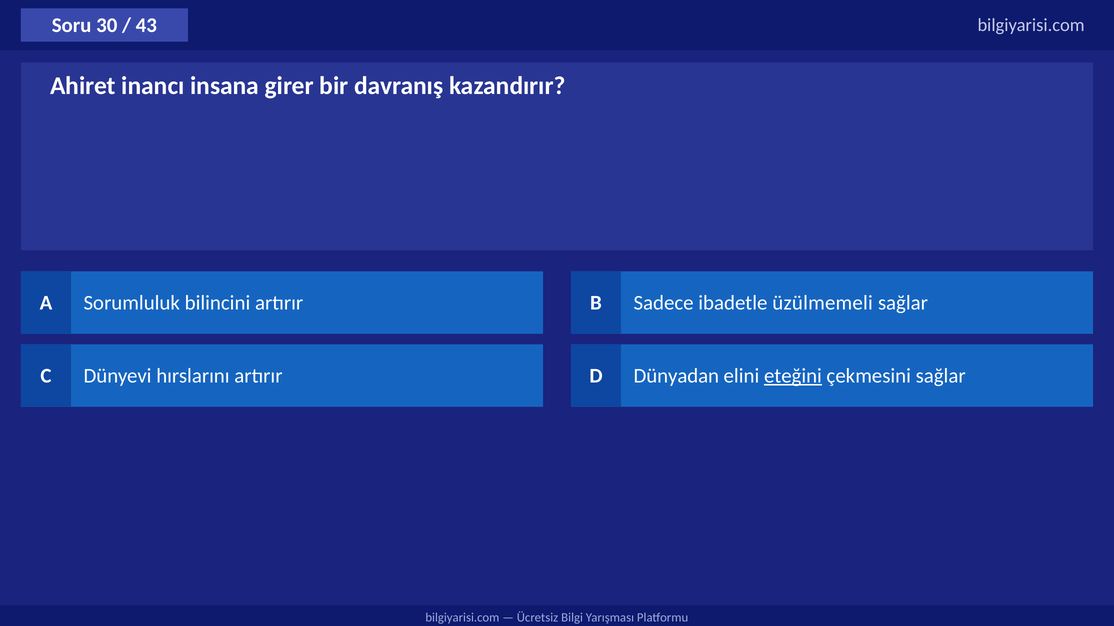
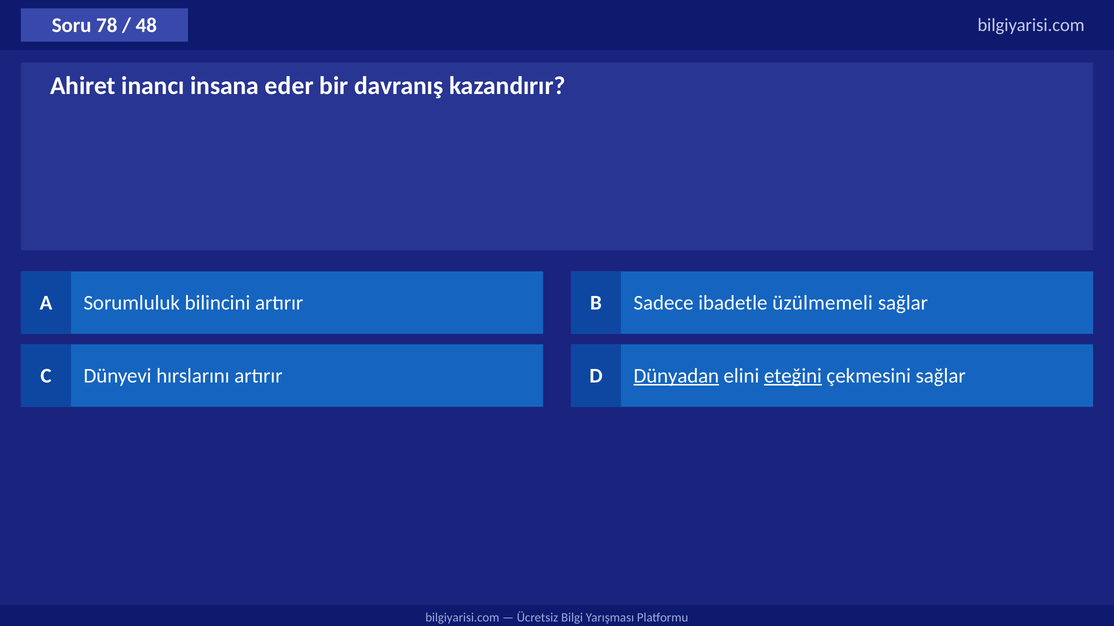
30: 30 -> 78 (107, 25)
43: 43 -> 48 (146, 25)
girer: girer -> eder (289, 86)
Dünyadan underline: none -> present (676, 376)
